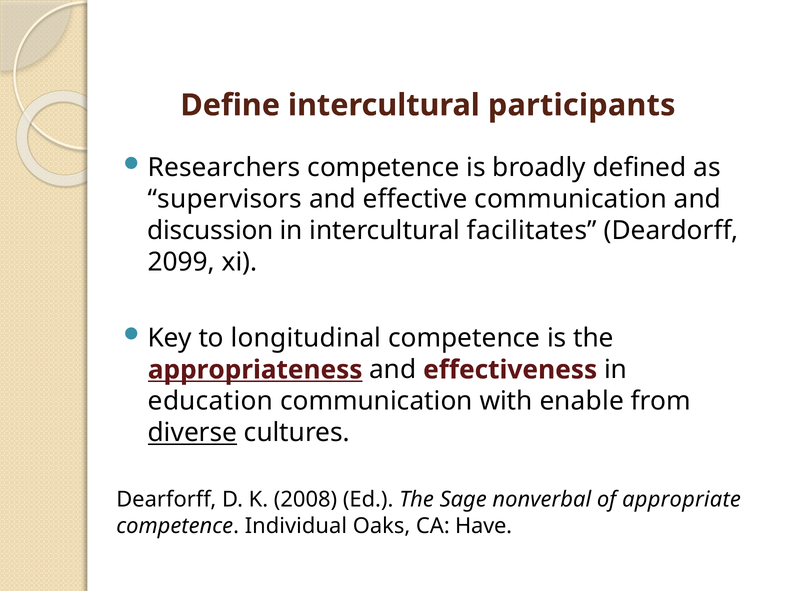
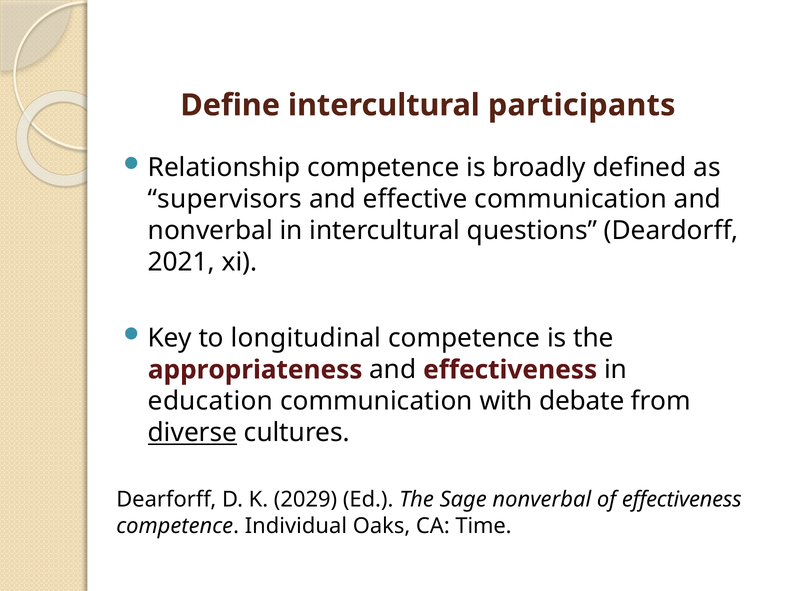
Researchers: Researchers -> Relationship (224, 168)
discussion: discussion -> nonverbal (210, 231)
facilitates: facilitates -> questions (532, 231)
2099: 2099 -> 2021 (181, 262)
appropriateness underline: present -> none (255, 370)
enable: enable -> debate (582, 401)
2008: 2008 -> 2029 (306, 500)
of appropriate: appropriate -> effectiveness (682, 500)
Have: Have -> Time (484, 526)
